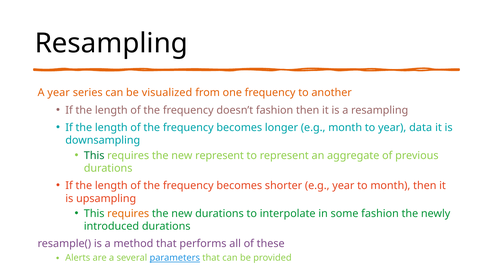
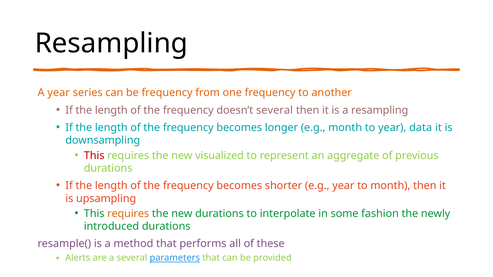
be visualized: visualized -> frequency (167, 93)
doesn’t fashion: fashion -> several (274, 110)
This colour: green -> red (94, 156)
new represent: represent -> visualized (220, 156)
